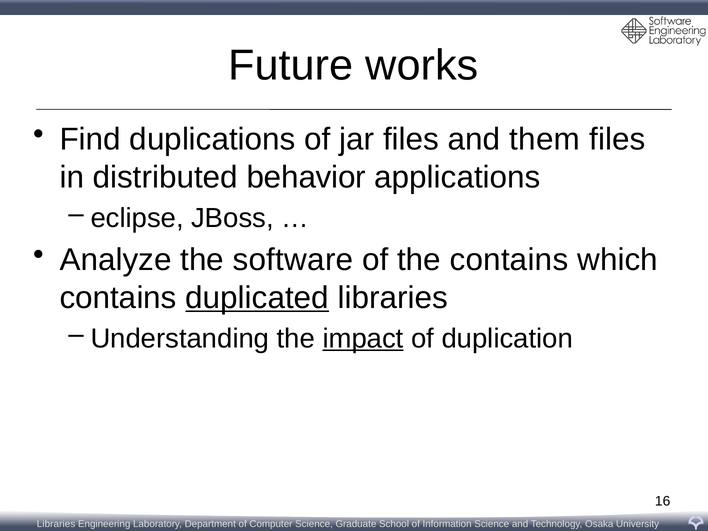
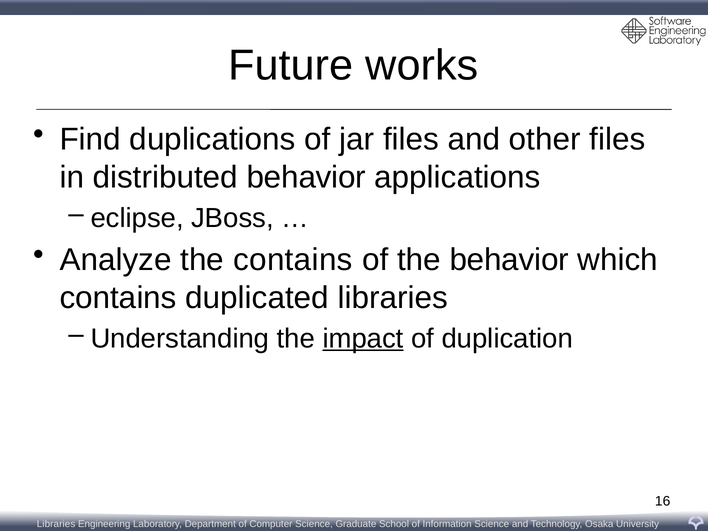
them: them -> other (545, 140)
the software: software -> contains (293, 260)
the contains: contains -> behavior (509, 260)
duplicated underline: present -> none (257, 298)
